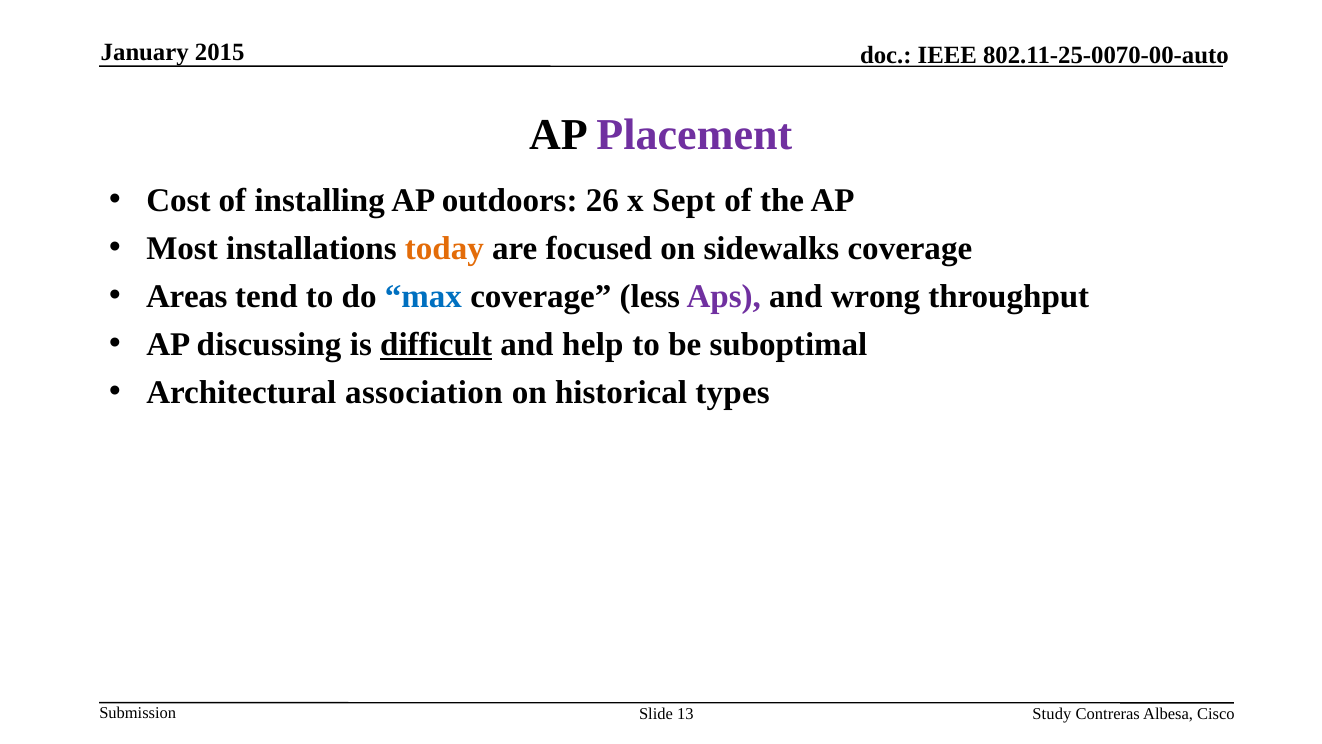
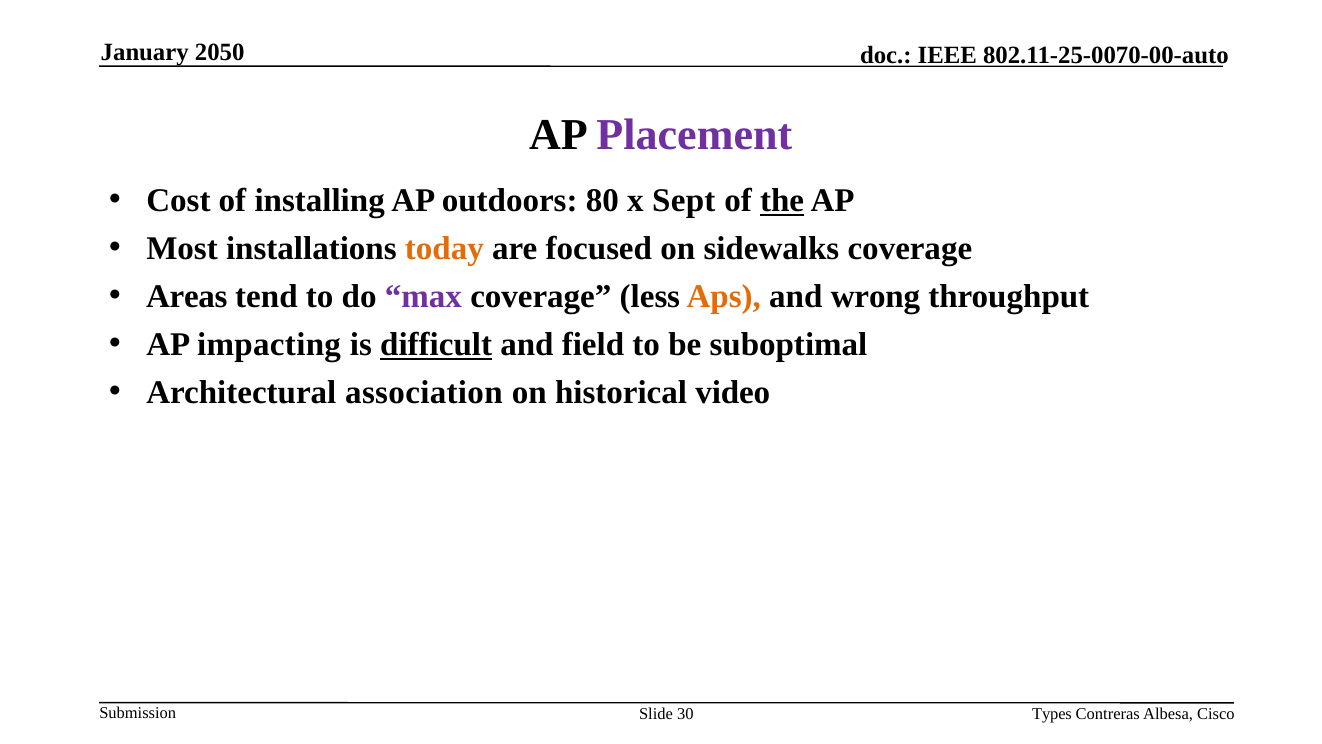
2015: 2015 -> 2050 (220, 53)
26: 26 -> 80 (602, 201)
the underline: none -> present (782, 201)
max colour: blue -> purple (423, 297)
Aps colour: purple -> orange (724, 297)
discussing: discussing -> impacting (269, 344)
help: help -> field (593, 344)
types: types -> video (733, 392)
13: 13 -> 30 (685, 713)
Study: Study -> Types (1052, 713)
